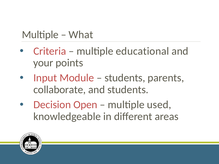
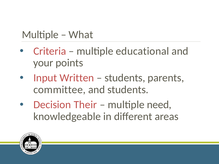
Module: Module -> Written (77, 78)
collaborate: collaborate -> committee (60, 90)
Open: Open -> Their (85, 105)
used: used -> need (159, 105)
